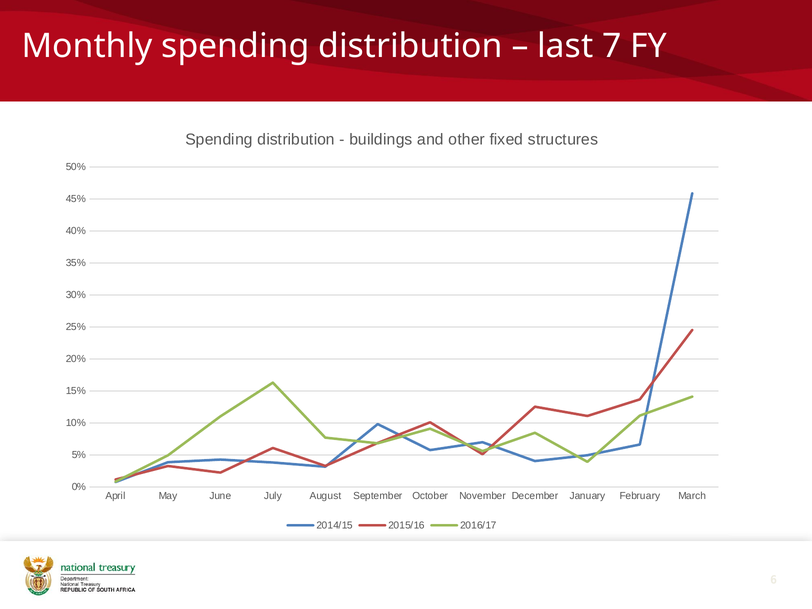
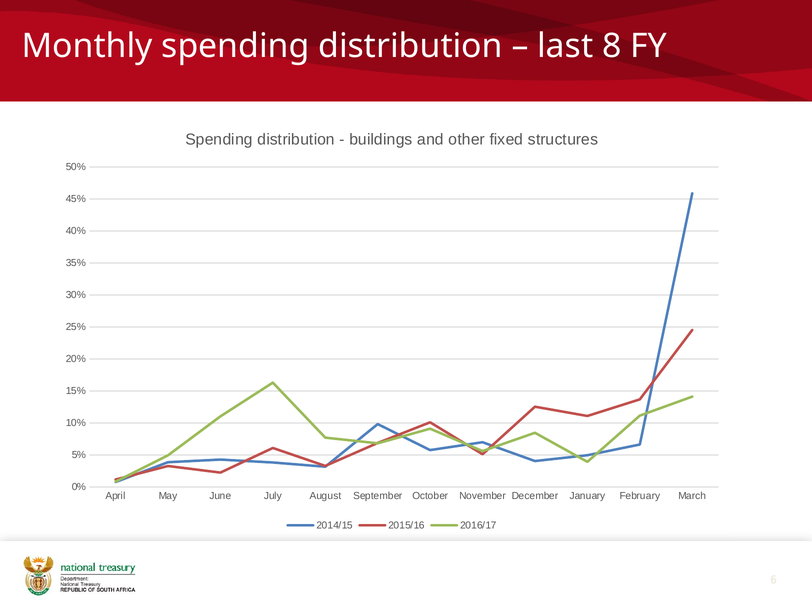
7: 7 -> 8 (612, 46)
